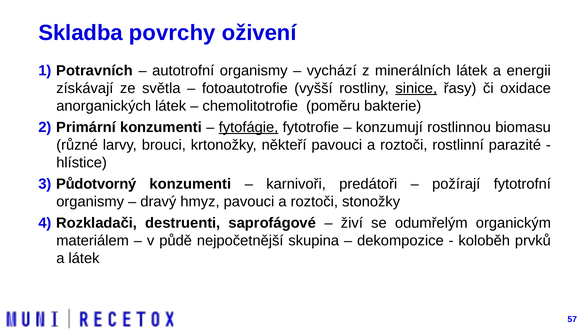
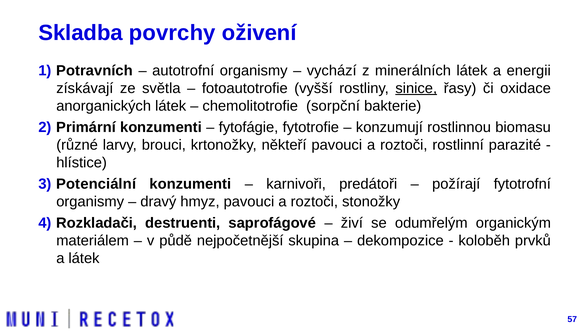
poměru: poměru -> sorpční (333, 106)
fytofágie underline: present -> none (249, 127)
Půdotvorný: Půdotvorný -> Potenciální (96, 184)
